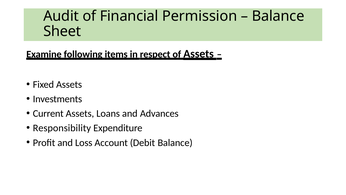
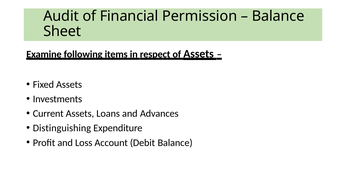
Responsibility: Responsibility -> Distinguishing (62, 128)
